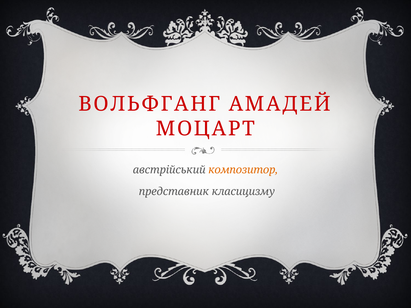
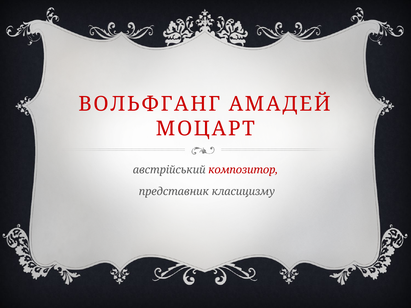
композитор colour: orange -> red (243, 170)
